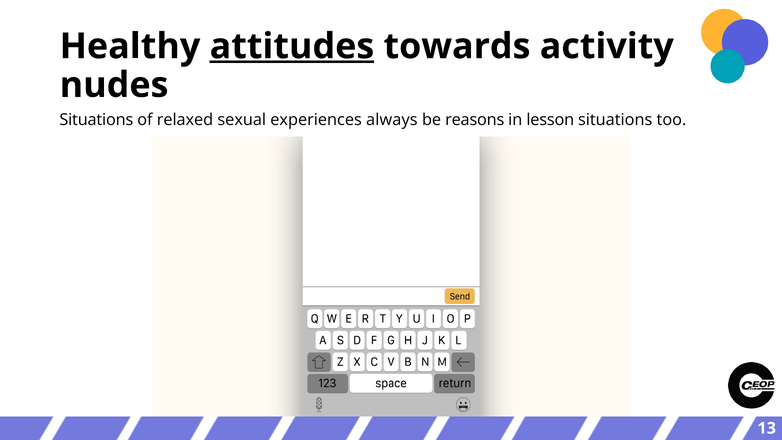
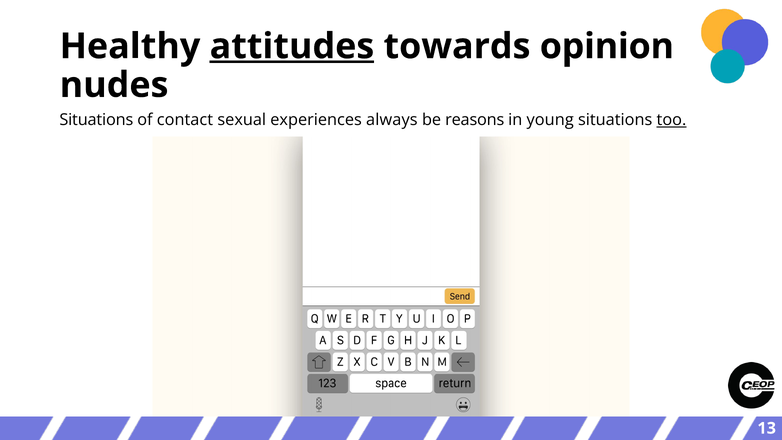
activity: activity -> opinion (607, 46)
relaxed: relaxed -> contact (185, 120)
lesson: lesson -> young (550, 120)
too underline: none -> present (671, 120)
